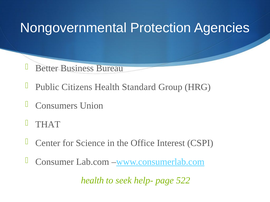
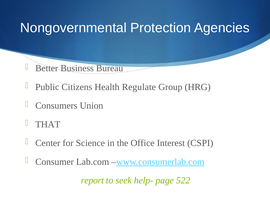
Standard: Standard -> Regulate (139, 87)
health: health -> report (92, 181)
